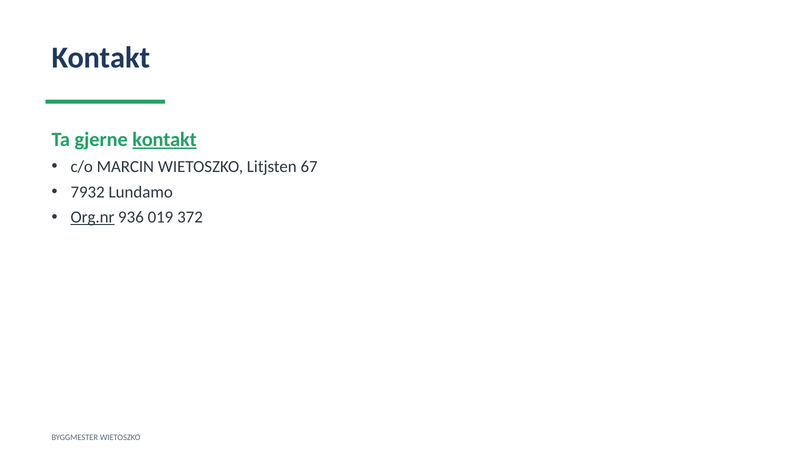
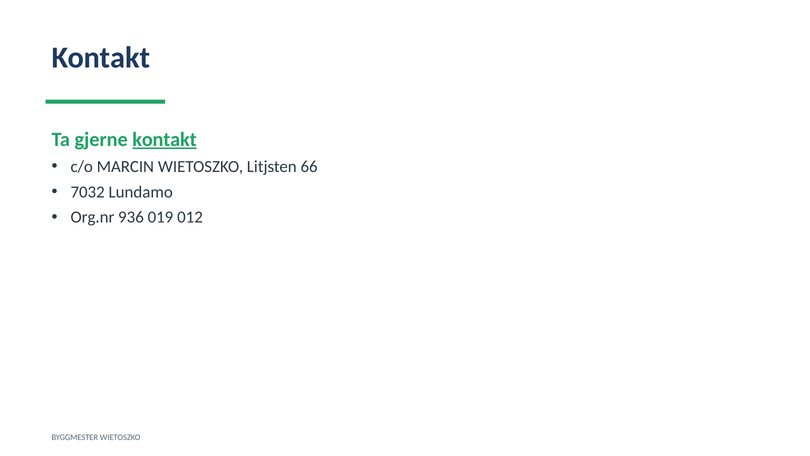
67: 67 -> 66 (309, 167)
7932: 7932 -> 7032 (88, 192)
Org.nr underline: present -> none (92, 217)
372: 372 -> 012 (190, 217)
